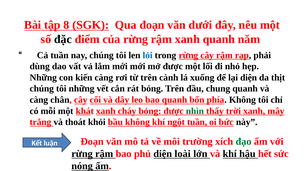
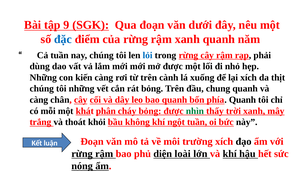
8: 8 -> 9 (66, 25)
đặc colour: black -> blue (63, 39)
lại diện: diện -> xích (249, 78)
phía Không: Không -> Quanh (242, 100)
khát xanh: xanh -> phân (106, 111)
đạo colour: green -> black (244, 142)
